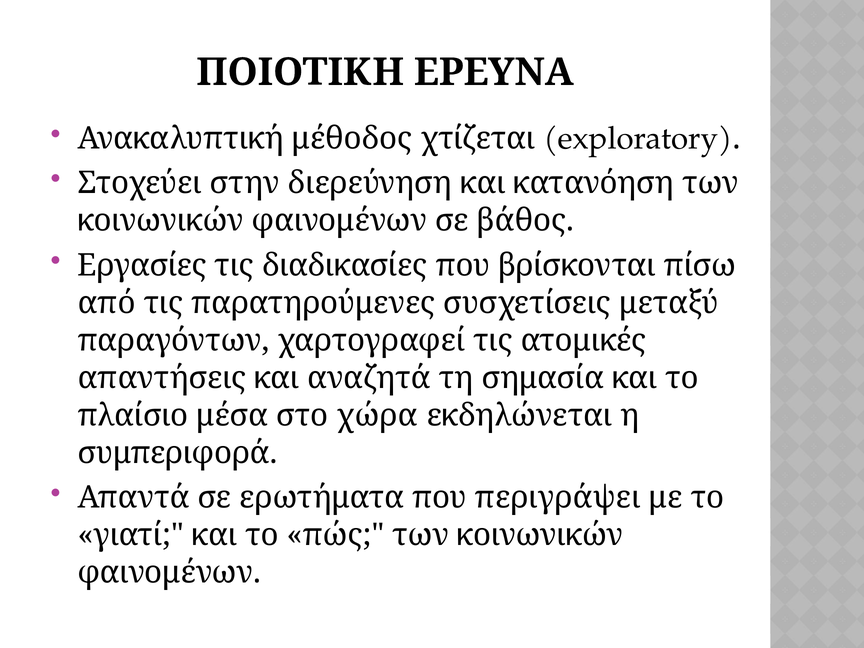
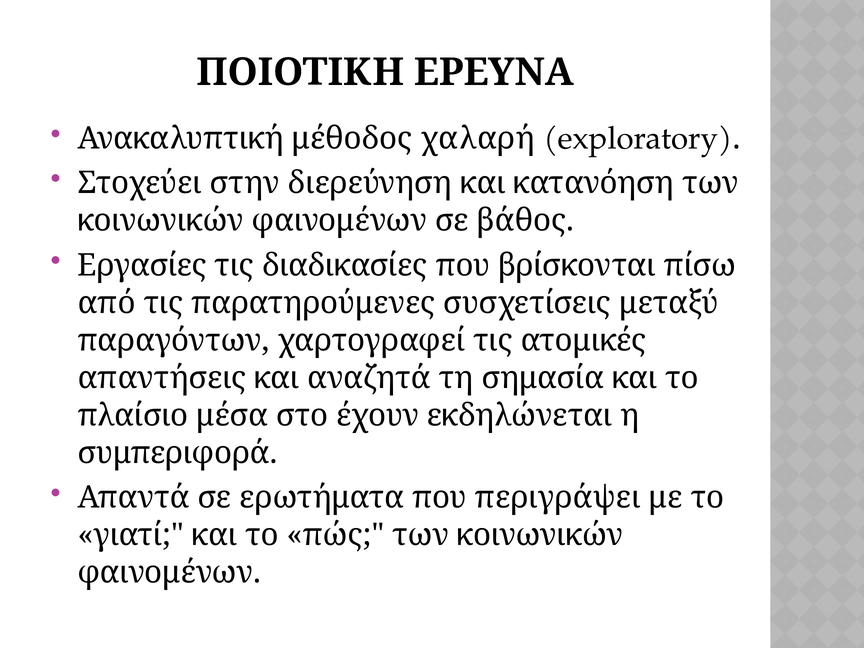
χτίζεται: χτίζεται -> χαλαρή (478, 138)
χώρα: χώρα -> έχουν (378, 415)
